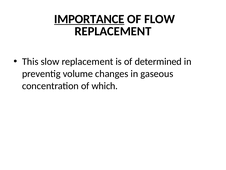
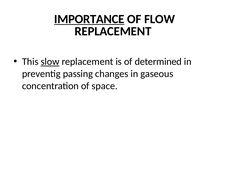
slow underline: none -> present (50, 61)
volume: volume -> passing (78, 74)
which: which -> space (105, 86)
